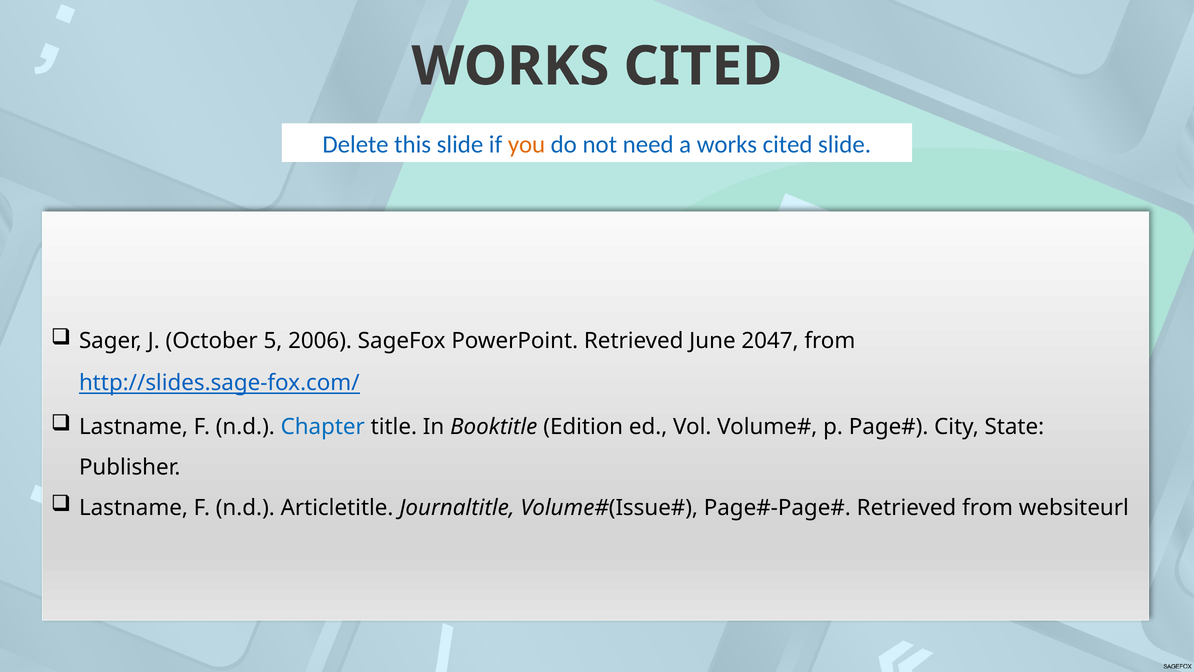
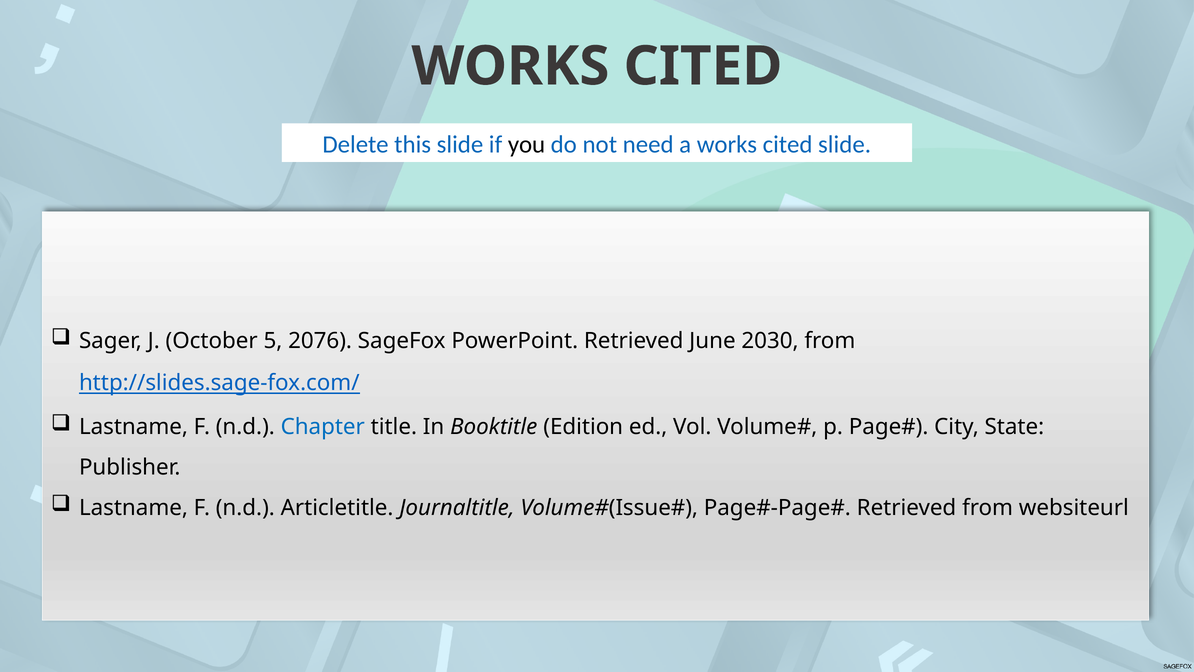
you colour: orange -> black (527, 144)
2006: 2006 -> 2076 (320, 341)
2047: 2047 -> 2030 (770, 341)
